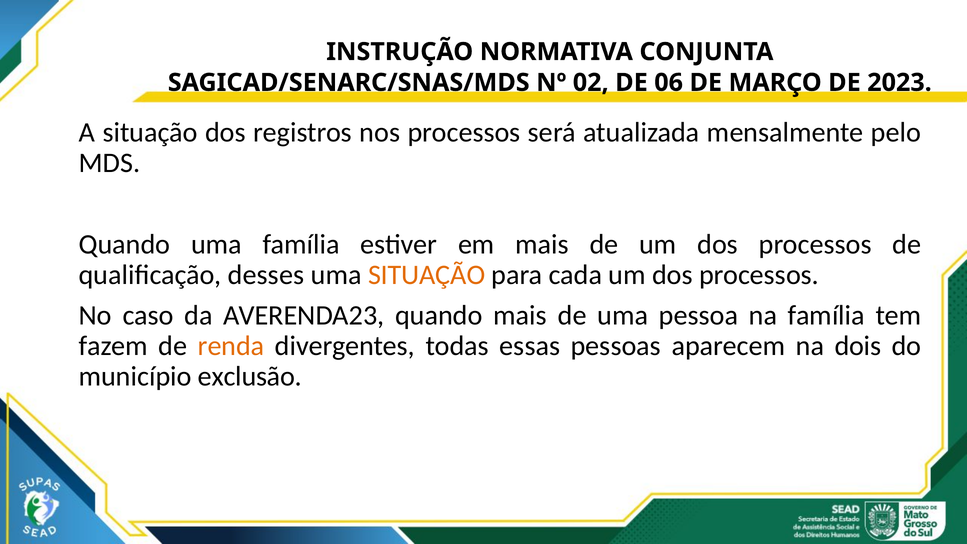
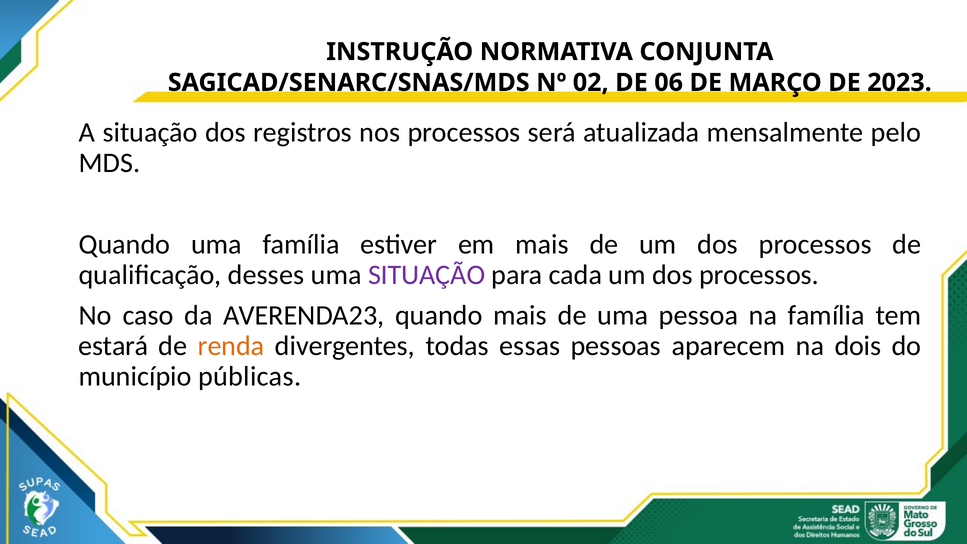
SITUAÇÃO colour: orange -> purple (427, 275)
fazem: fazem -> estará (113, 346)
exclusão: exclusão -> públicas (250, 376)
